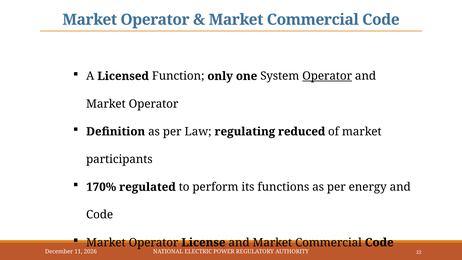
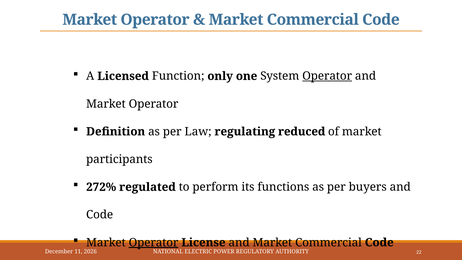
170%: 170% -> 272% (101, 187)
energy: energy -> buyers (368, 187)
Operator underline: none -> present (154, 242)
